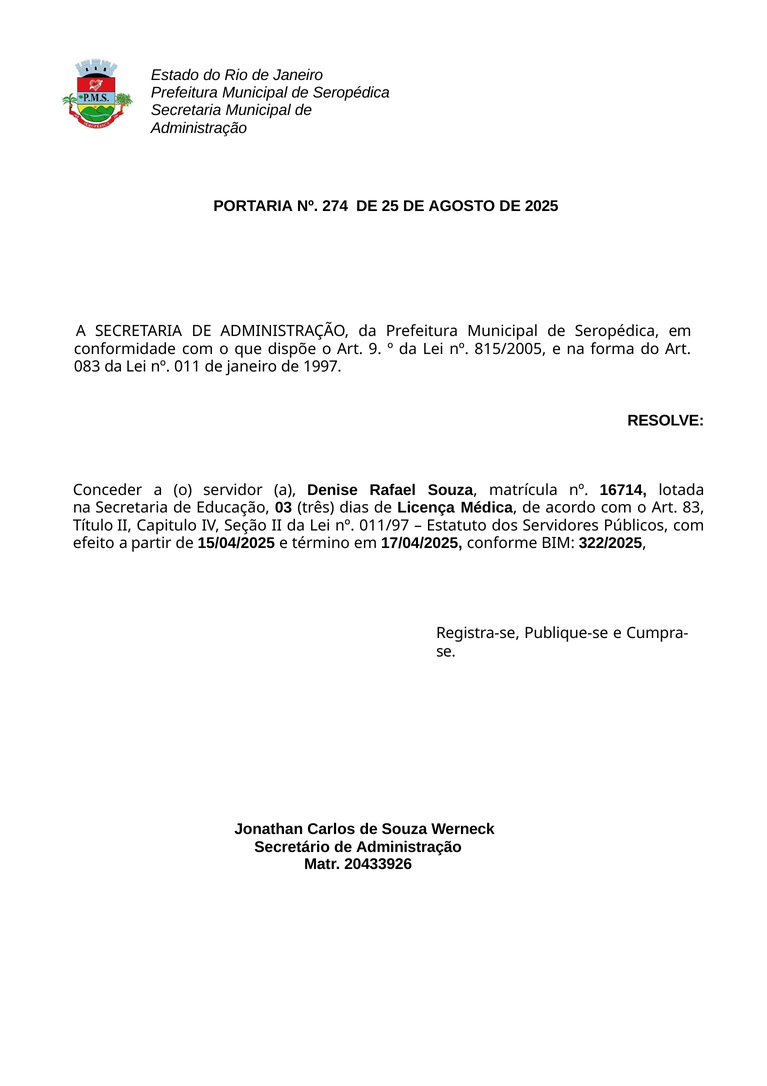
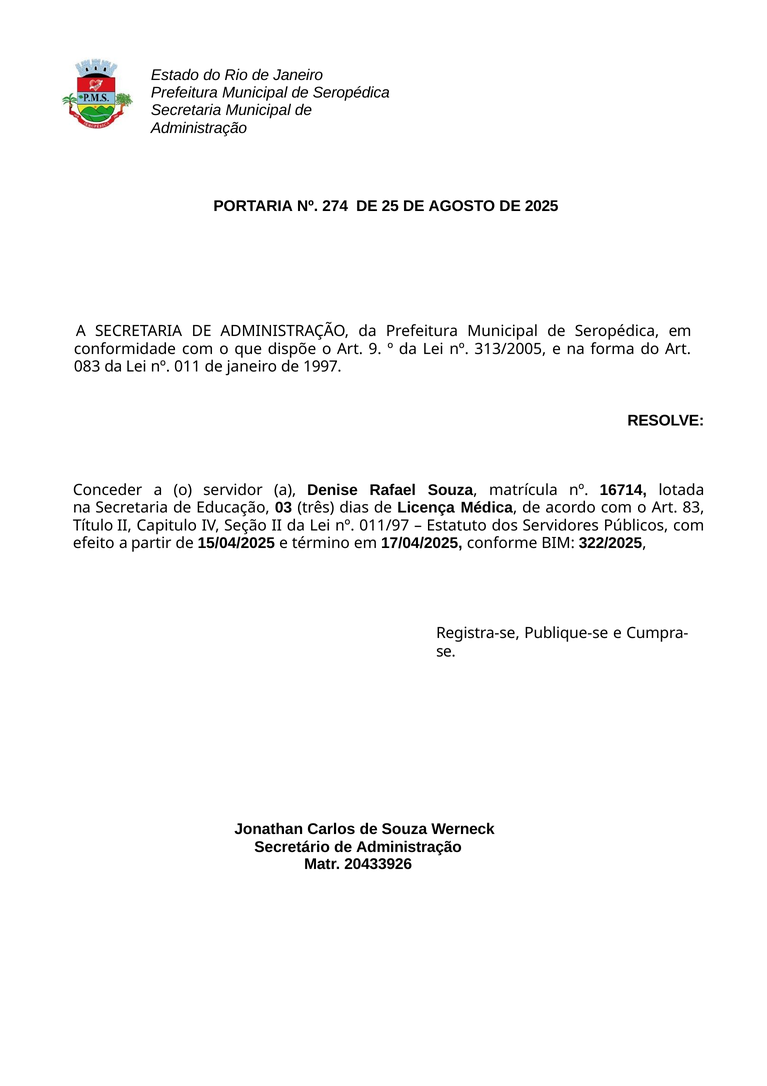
815/2005: 815/2005 -> 313/2005 (510, 349)
